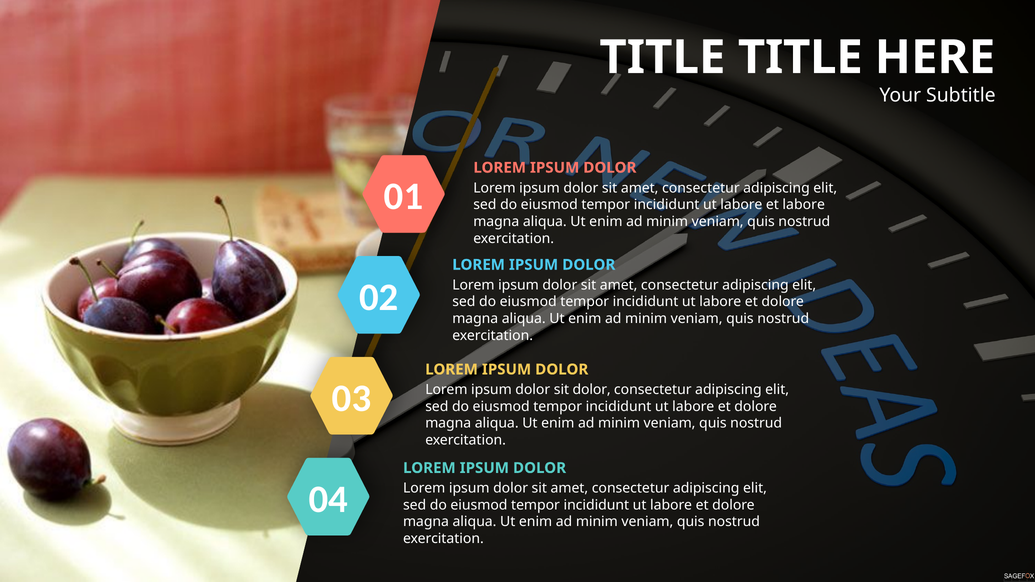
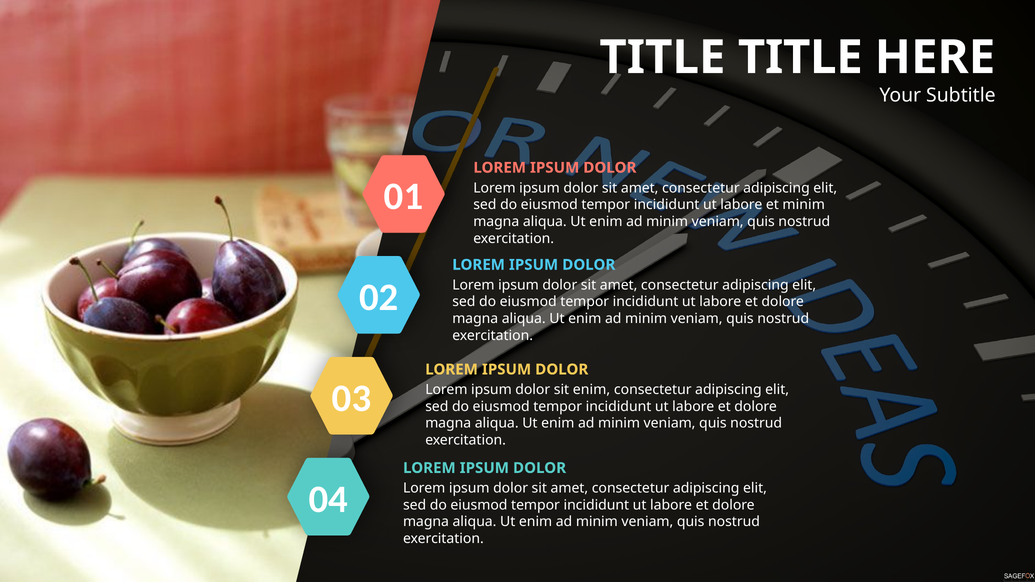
et labore: labore -> minim (804, 205)
sit dolor: dolor -> enim (592, 390)
